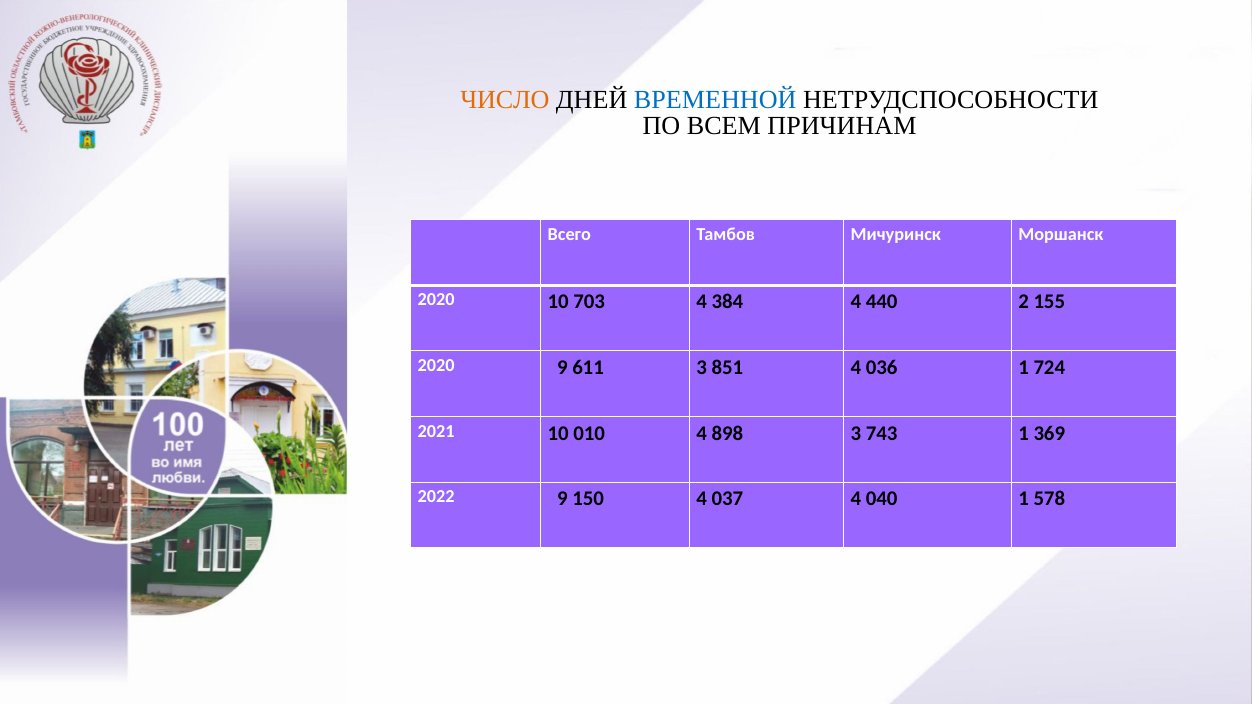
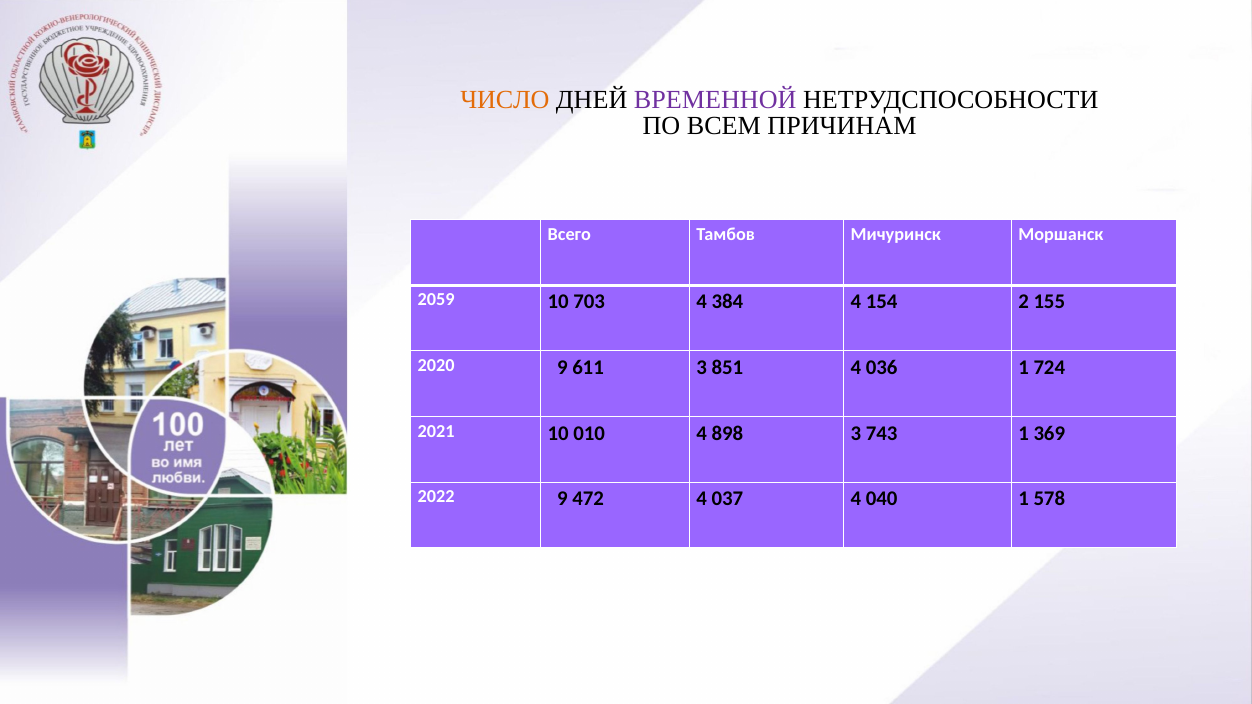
ВРЕМЕННОЙ colour: blue -> purple (715, 100)
2020: 2020 -> 2059 (436, 300)
440: 440 -> 154 (882, 302)
150: 150 -> 472 (588, 499)
